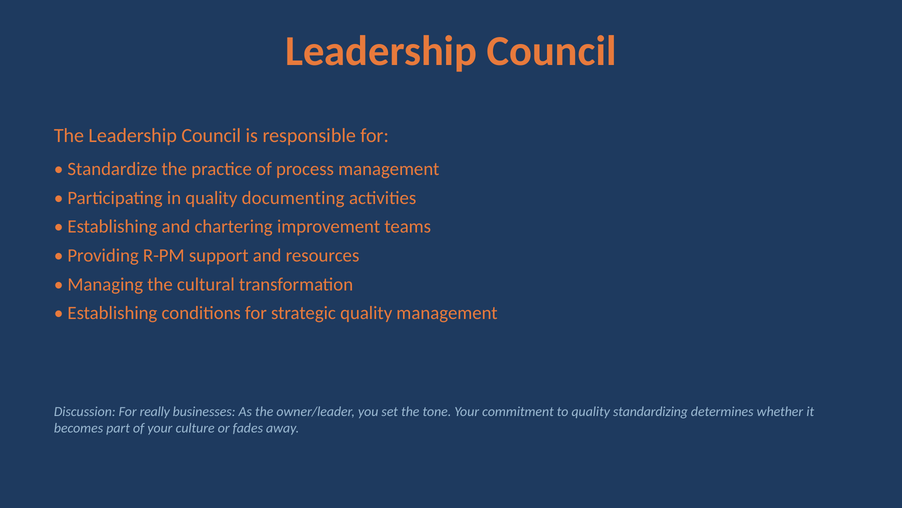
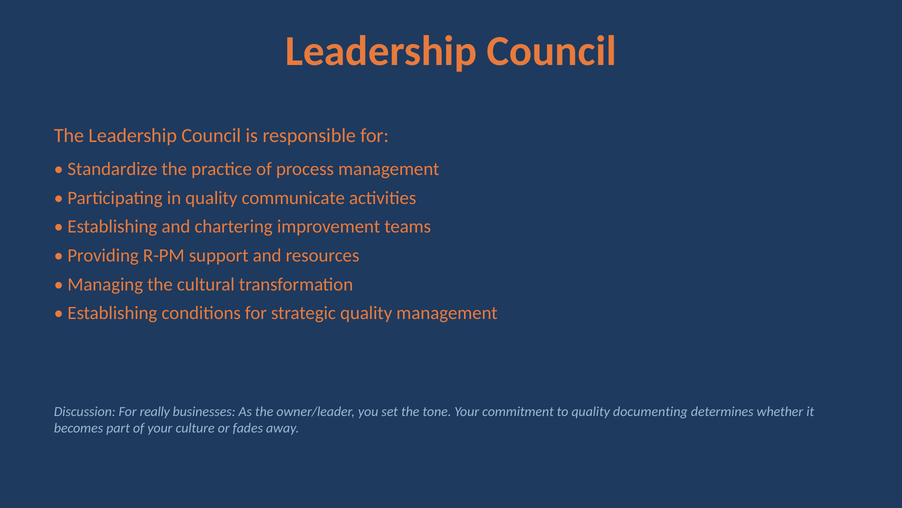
documenting: documenting -> communicate (293, 198)
standardizing: standardizing -> documenting (650, 411)
